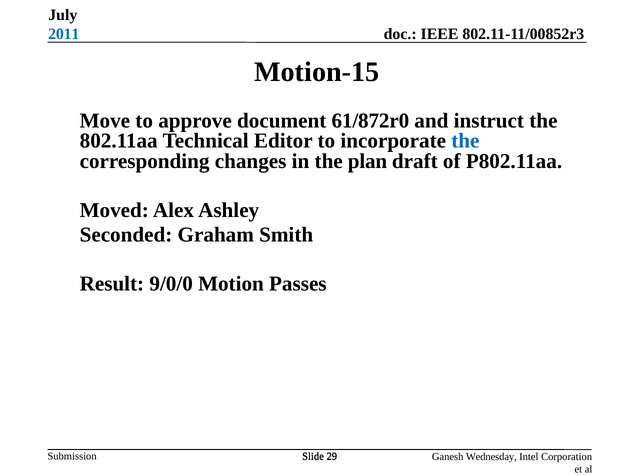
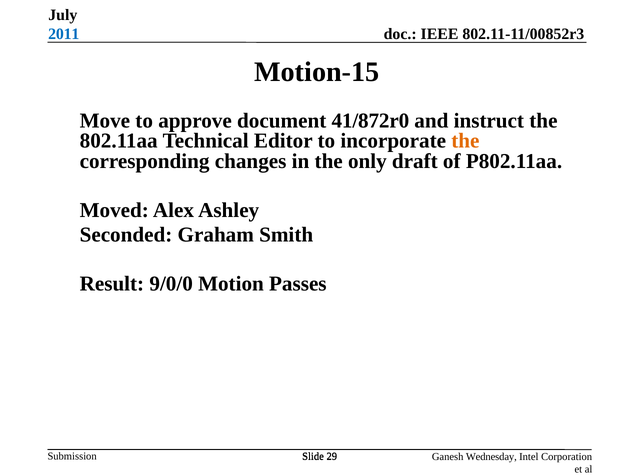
61/872r0: 61/872r0 -> 41/872r0 (370, 120)
the colour: blue -> orange (465, 141)
plan: plan -> only (367, 161)
